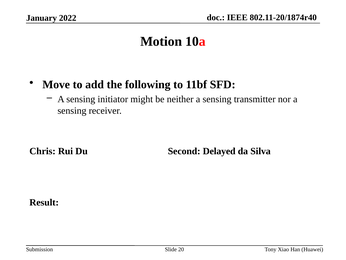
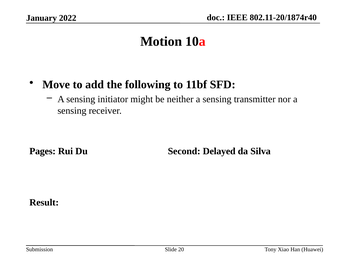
Chris: Chris -> Pages (43, 151)
